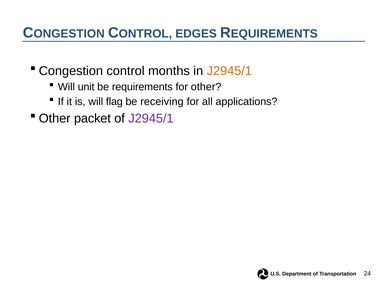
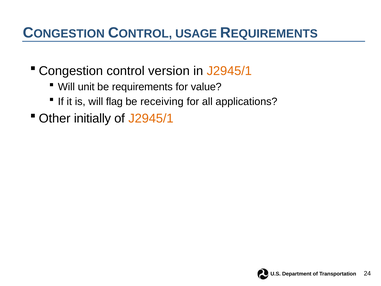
EDGES: EDGES -> USAGE (196, 34)
months: months -> version (169, 71)
other: other -> value (206, 87)
packet: packet -> initially (92, 118)
J2945/1 colour: purple -> orange (151, 118)
